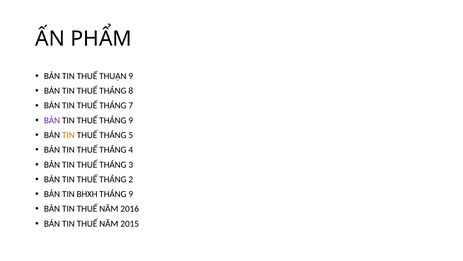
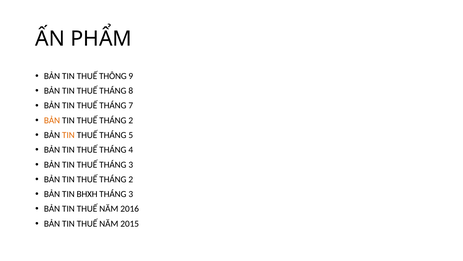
THUẬN: THUẬN -> THÔNG (113, 76)
BẢN colour: purple -> orange (52, 120)
9: 9 -> 2 (131, 120)
9: 9 -> 3 (131, 194)
